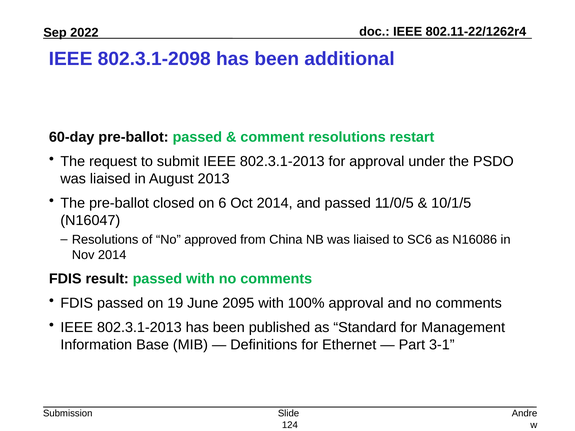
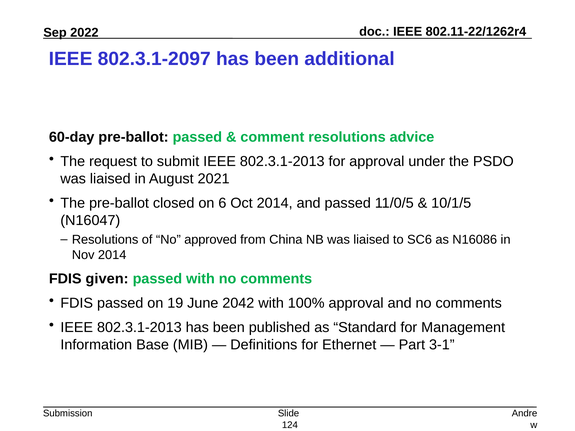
802.3.1-2098: 802.3.1-2098 -> 802.3.1-2097 (154, 59)
restart: restart -> advice (412, 137)
2013: 2013 -> 2021 (214, 179)
result: result -> given (107, 279)
2095: 2095 -> 2042 (238, 303)
